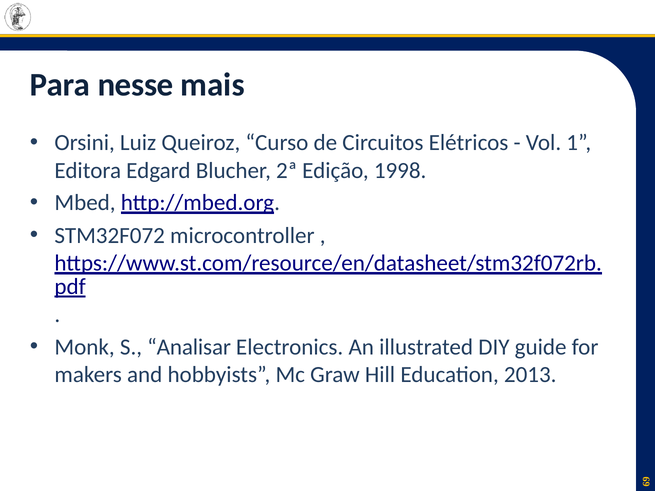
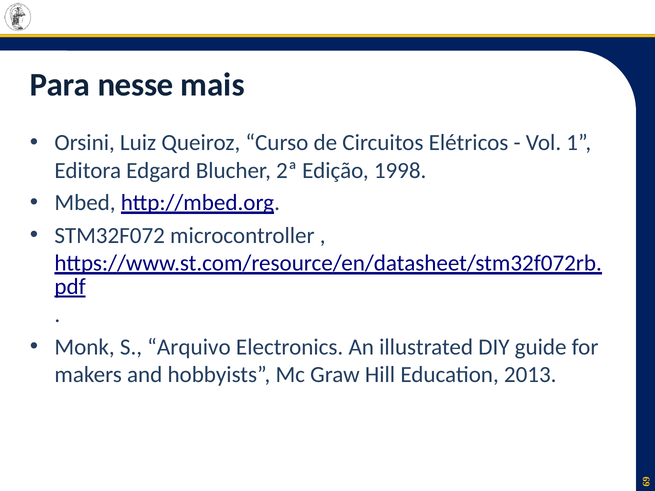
Analisar: Analisar -> Arquivo (189, 347)
